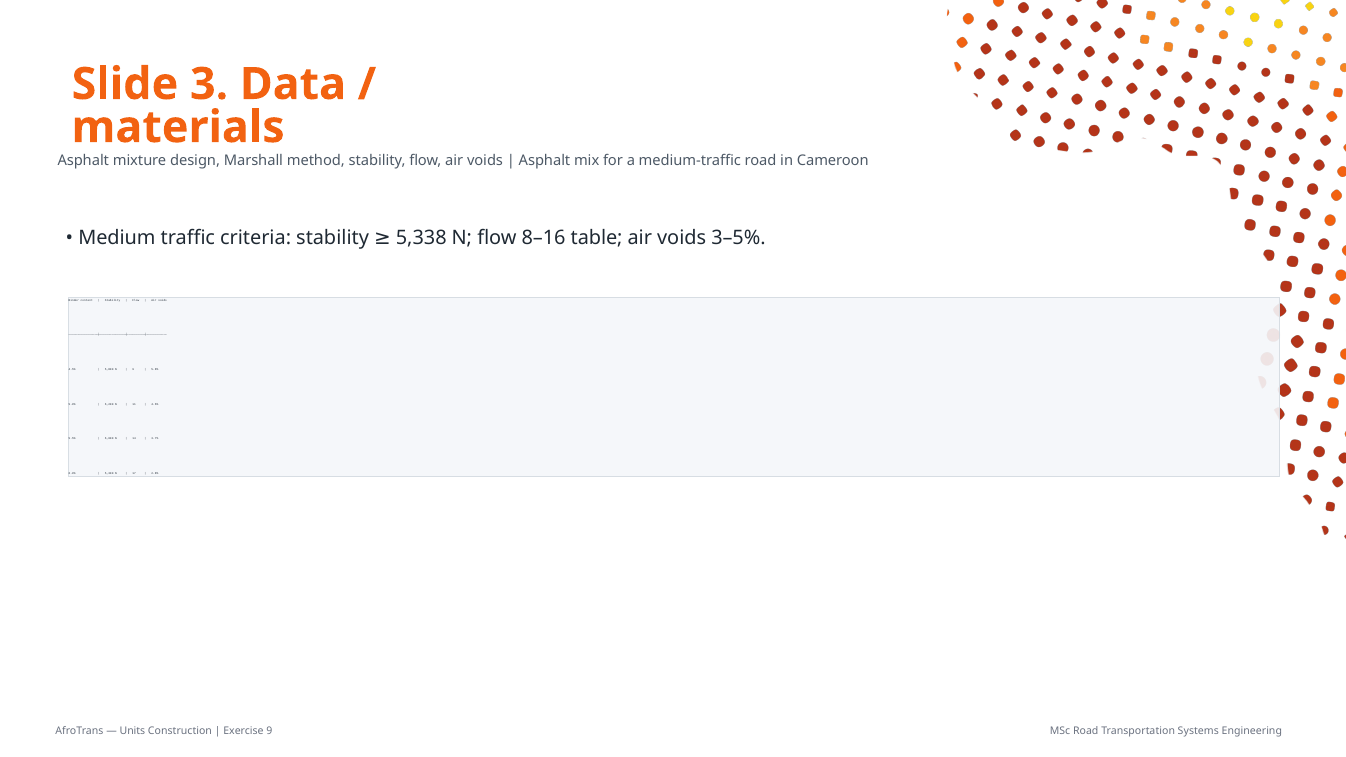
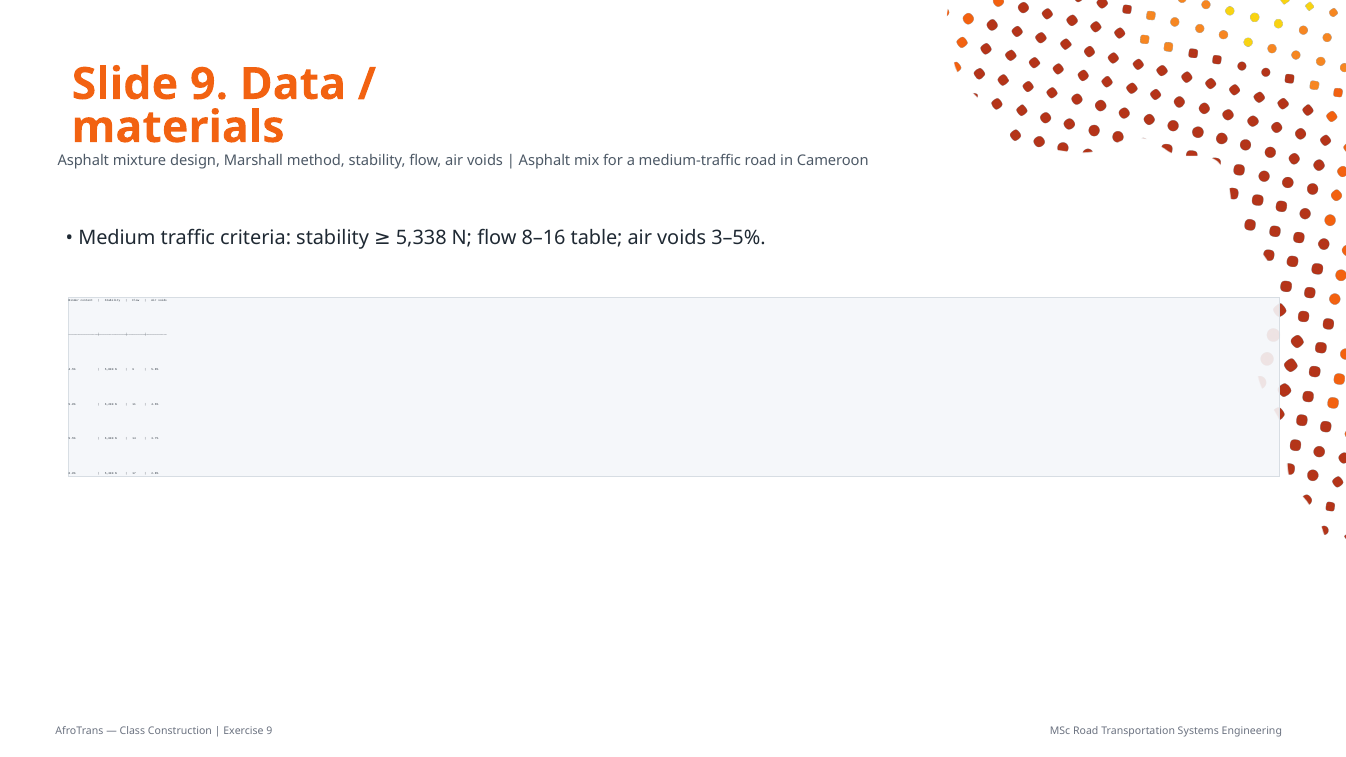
Slide 3: 3 -> 9 (209, 84)
Units: Units -> Class (132, 731)
